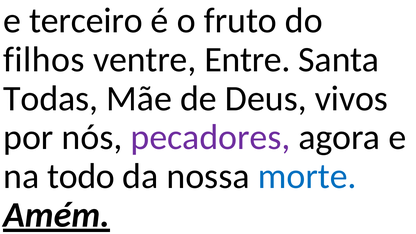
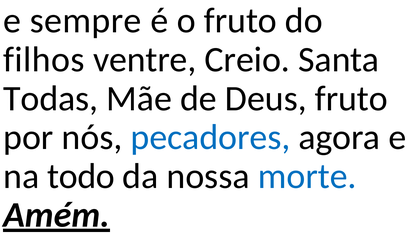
terceiro: terceiro -> sempre (86, 21)
Entre: Entre -> Creio (247, 60)
Deus vivos: vivos -> fruto (351, 98)
pecadores colour: purple -> blue (210, 137)
